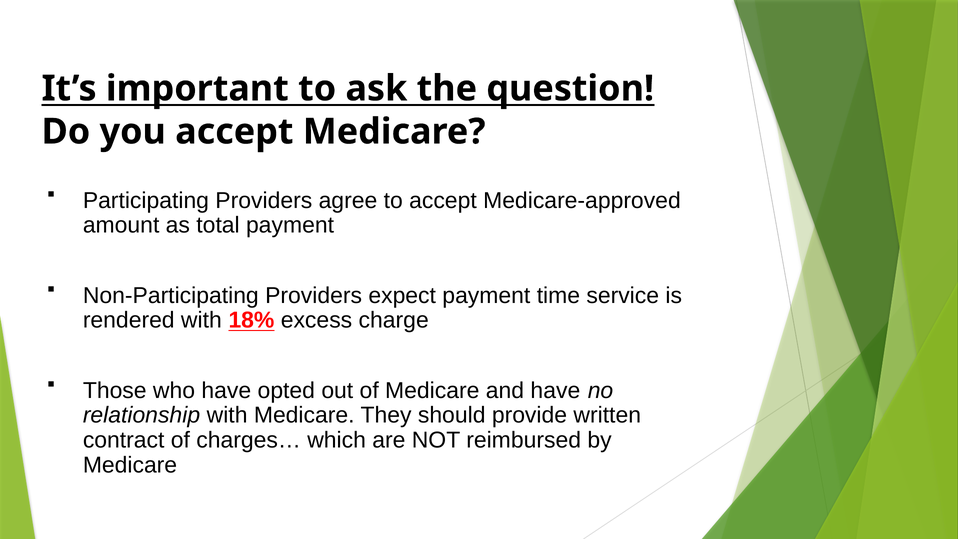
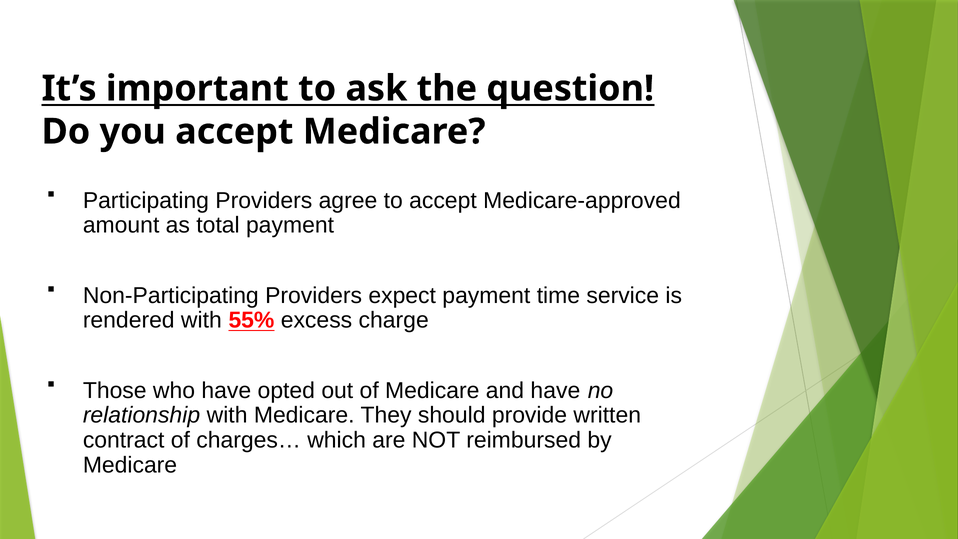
18%: 18% -> 55% (251, 320)
